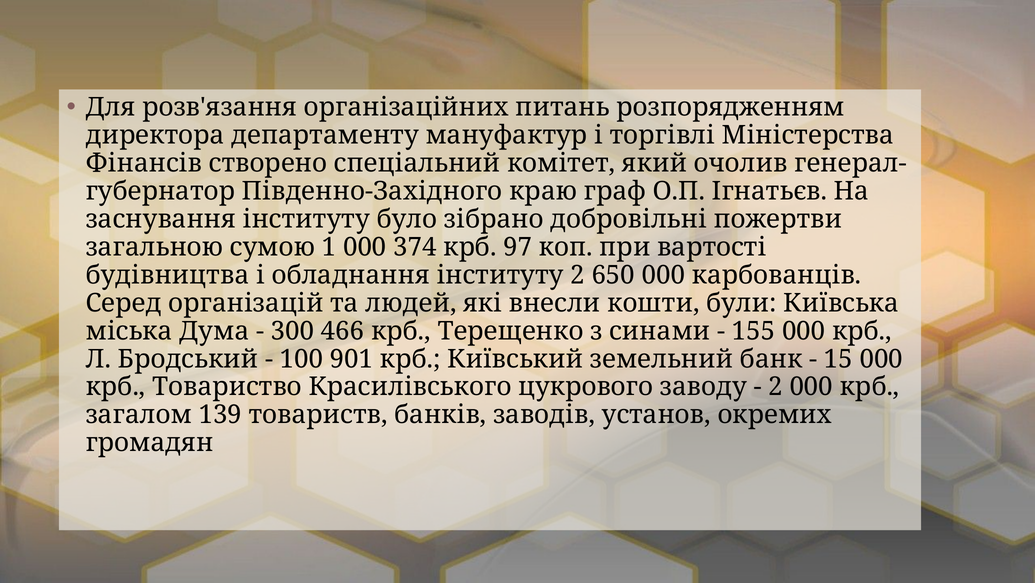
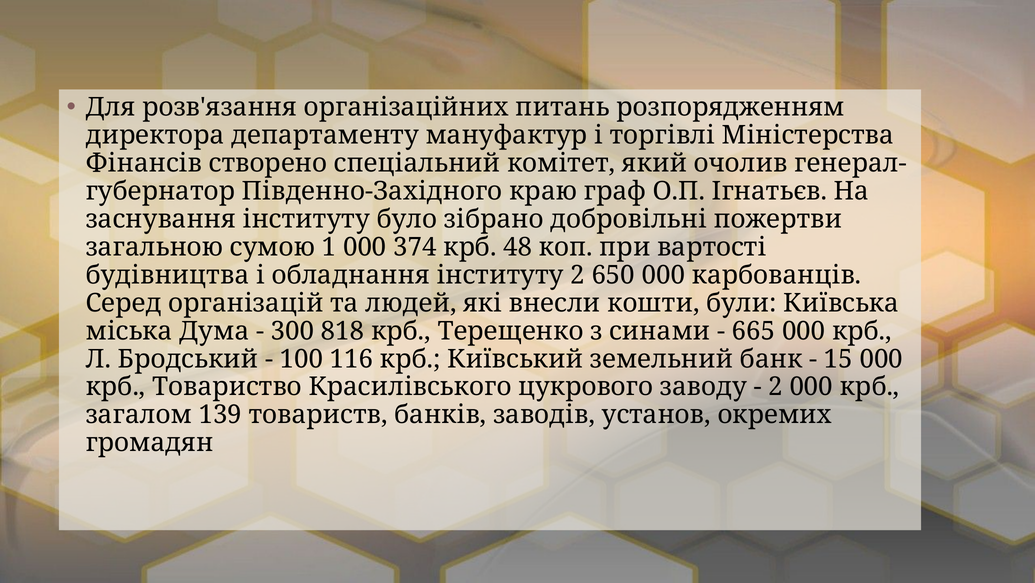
97: 97 -> 48 (518, 247)
466: 466 -> 818 (343, 331)
155: 155 -> 665 (754, 331)
901: 901 -> 116 (352, 359)
